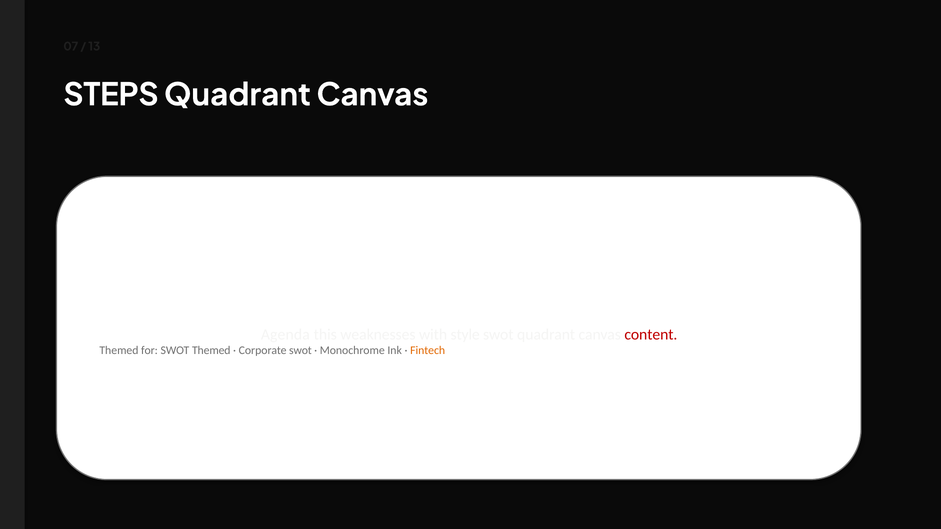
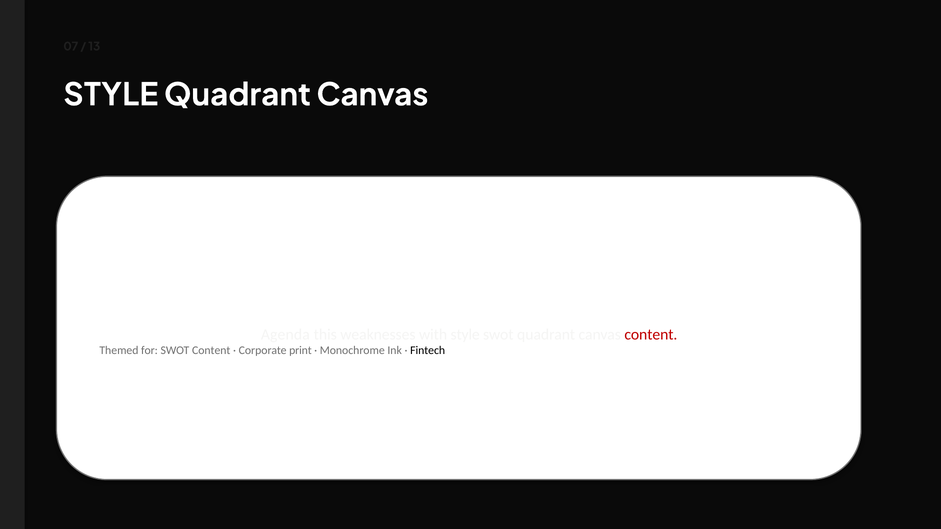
STEPS: STEPS -> STYLE (111, 95)
SWOT Themed: Themed -> Content (211, 351)
Corporate swot: swot -> print (300, 351)
Fintech colour: orange -> black (428, 351)
